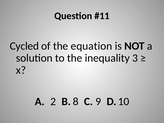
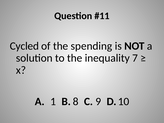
equation: equation -> spending (91, 46)
3: 3 -> 7 (135, 58)
2: 2 -> 1 (53, 101)
